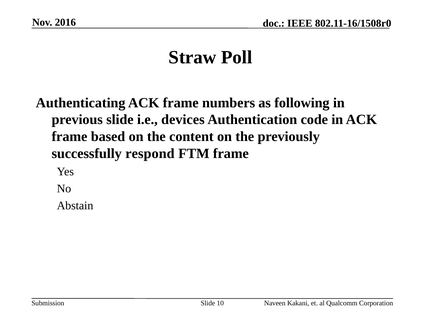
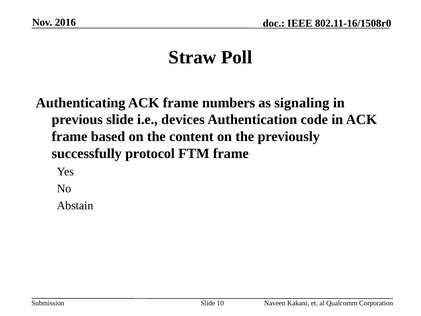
following: following -> signaling (302, 103)
respond: respond -> protocol (150, 153)
